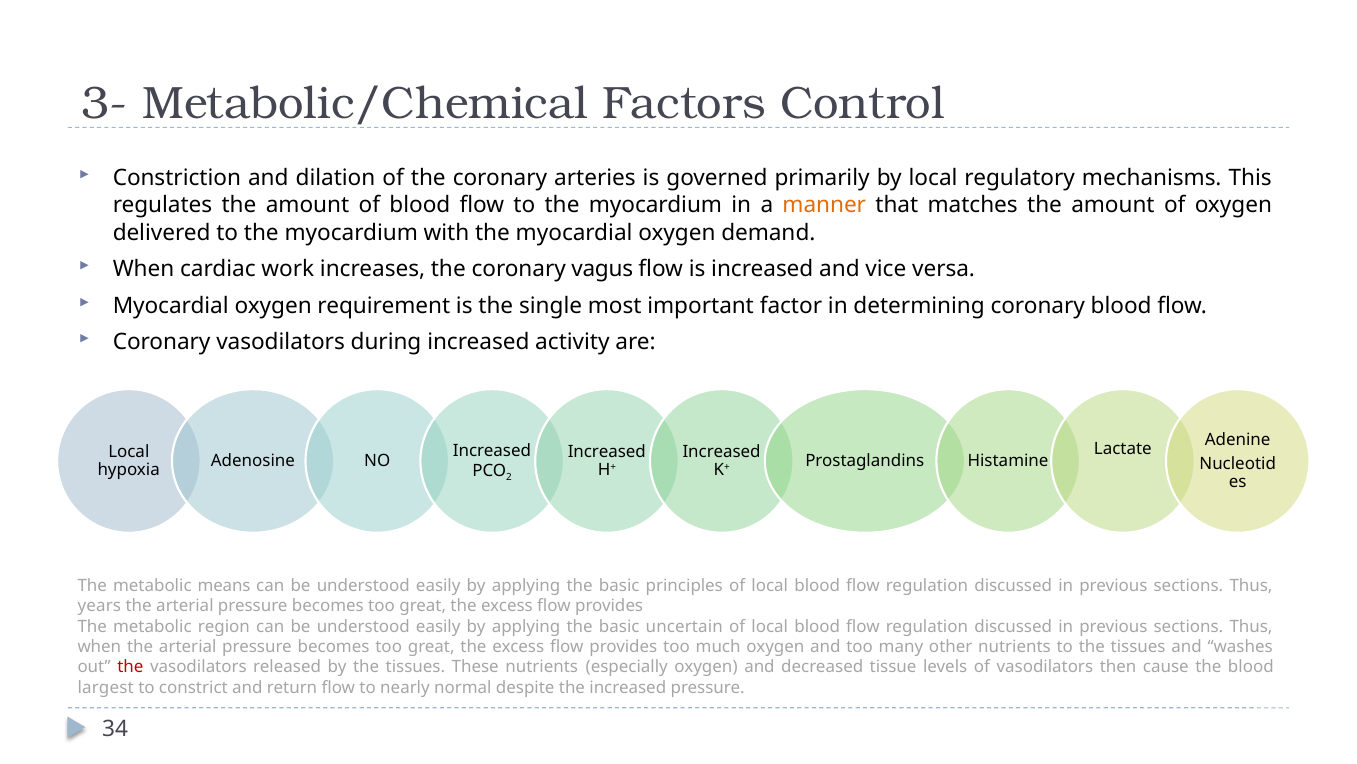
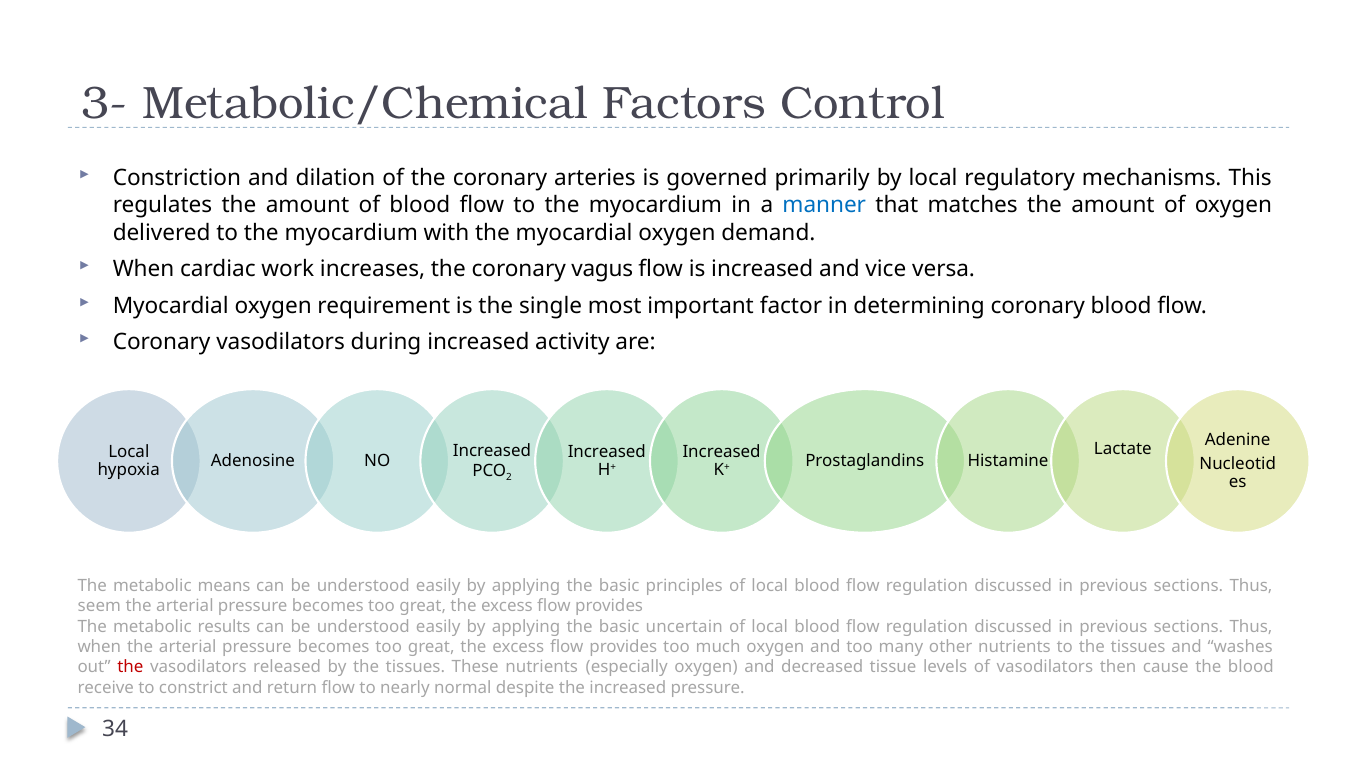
manner colour: orange -> blue (824, 205)
years: years -> seem (99, 606)
region: region -> results (224, 626)
largest: largest -> receive (106, 687)
